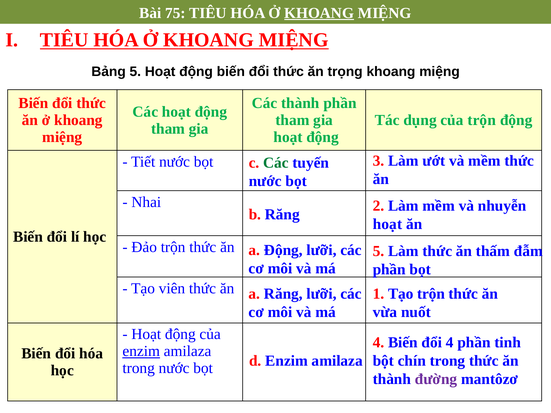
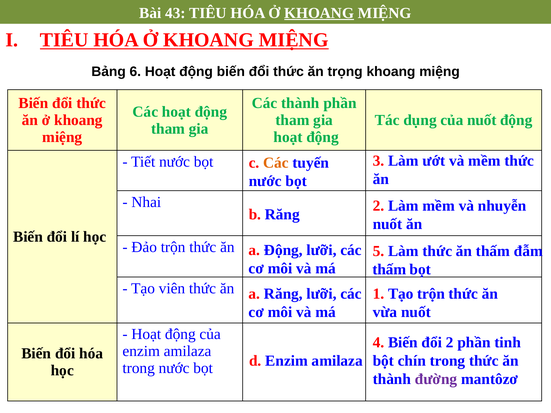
75: 75 -> 43 (175, 13)
Bảng 5: 5 -> 6 (135, 72)
của trộn: trộn -> nuốt (482, 120)
Các colour: green -> orange (276, 163)
hoạt: hoạt -> nuốt (388, 224)
phần: phần -> thấm (389, 270)
đổi 4: 4 -> 2 (450, 343)
enzim underline: present -> none (141, 351)
